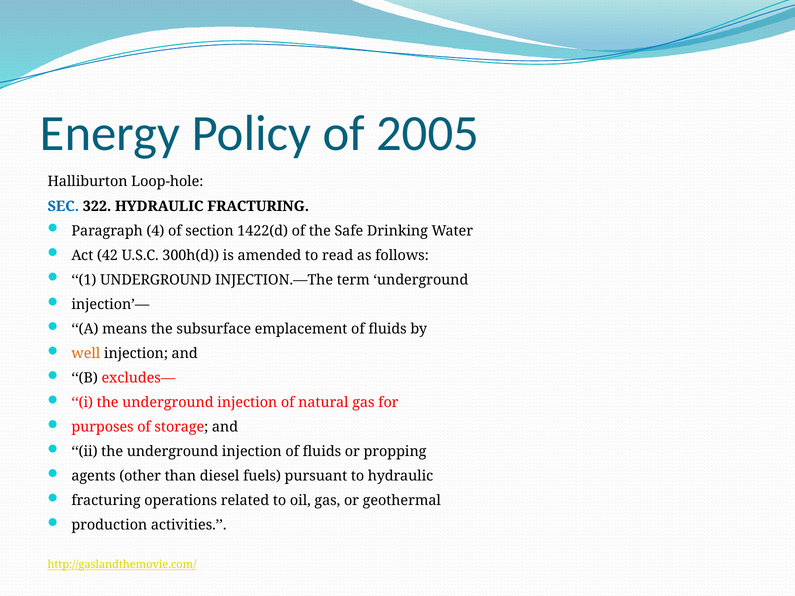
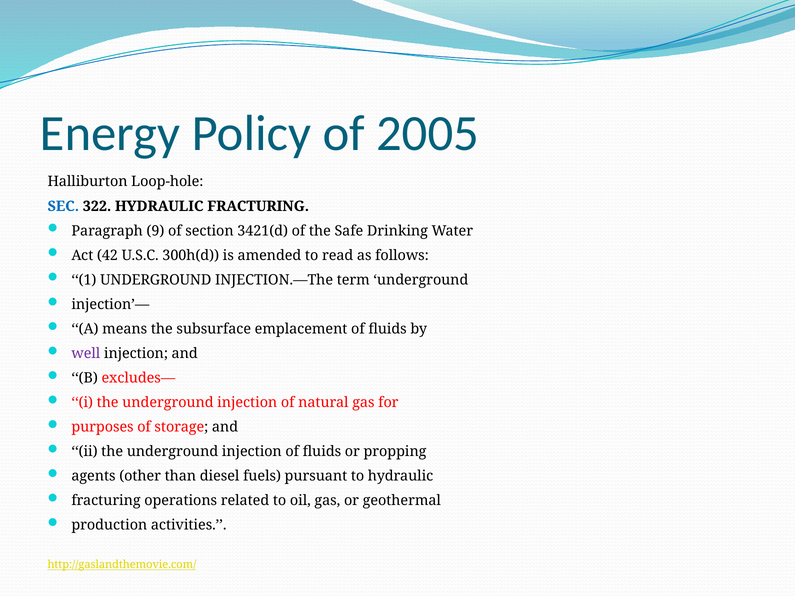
4: 4 -> 9 (155, 231)
1422(d: 1422(d -> 3421(d (263, 231)
well colour: orange -> purple (86, 354)
